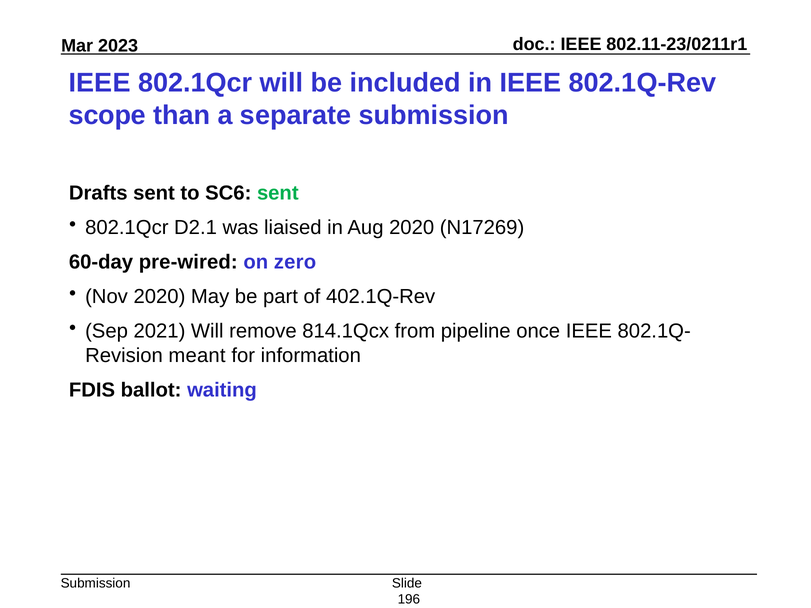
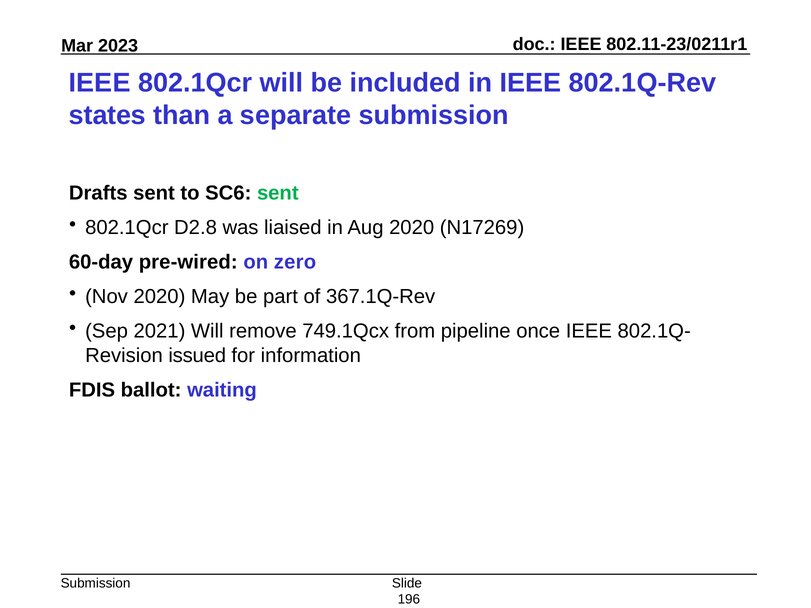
scope: scope -> states (107, 115)
D2.1: D2.1 -> D2.8 (195, 228)
402.1Q-Rev: 402.1Q-Rev -> 367.1Q-Rev (381, 297)
814.1Qcx: 814.1Qcx -> 749.1Qcx (346, 331)
meant: meant -> issued (197, 356)
